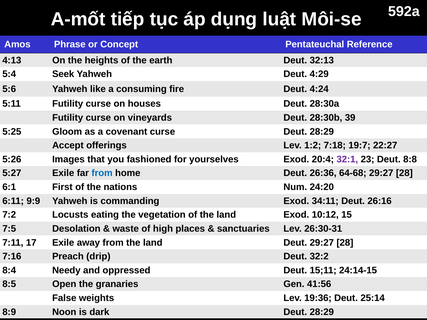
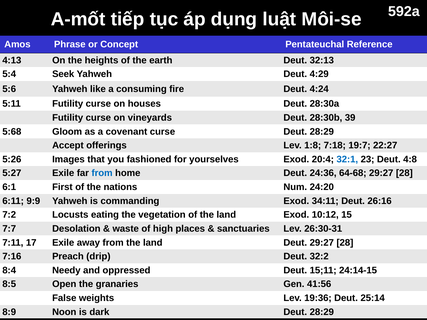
5:25: 5:25 -> 5:68 (12, 132)
1:2: 1:2 -> 1:8 (313, 146)
32:1 colour: purple -> blue (347, 159)
8:8: 8:8 -> 4:8 (410, 159)
26:36: 26:36 -> 24:36 (323, 173)
7:5: 7:5 -> 7:7 (9, 229)
